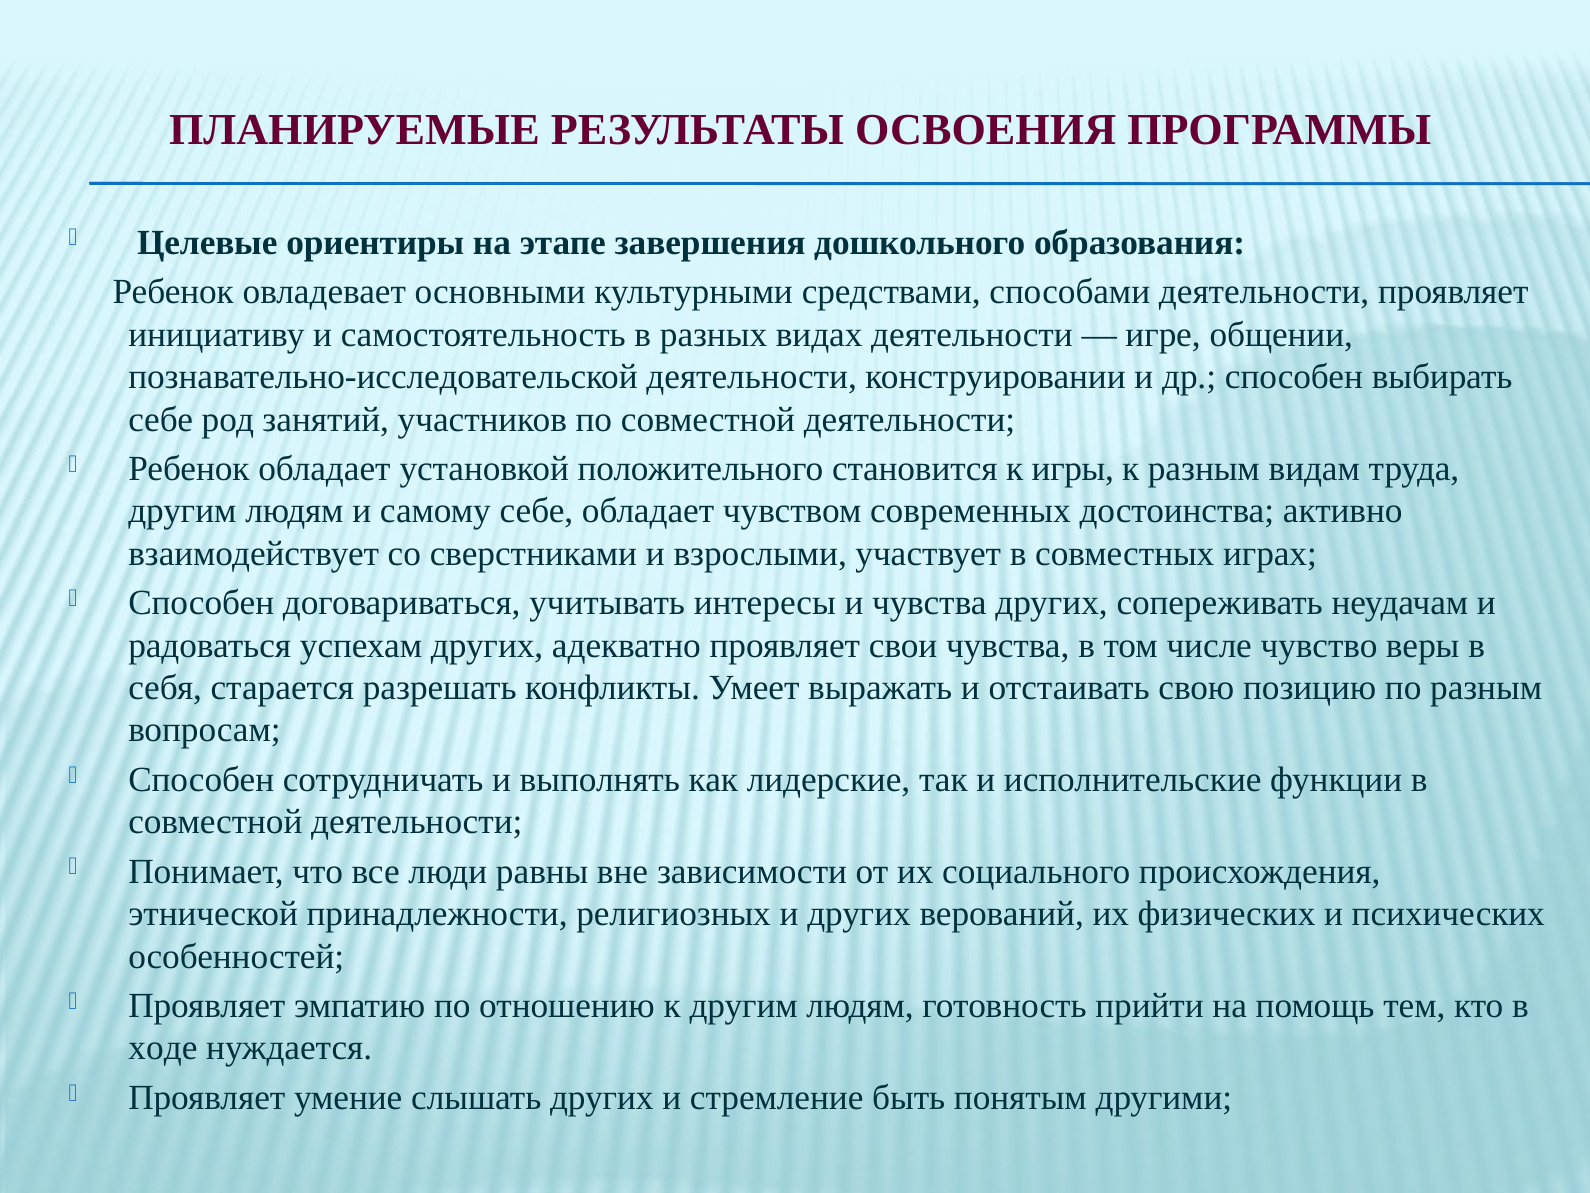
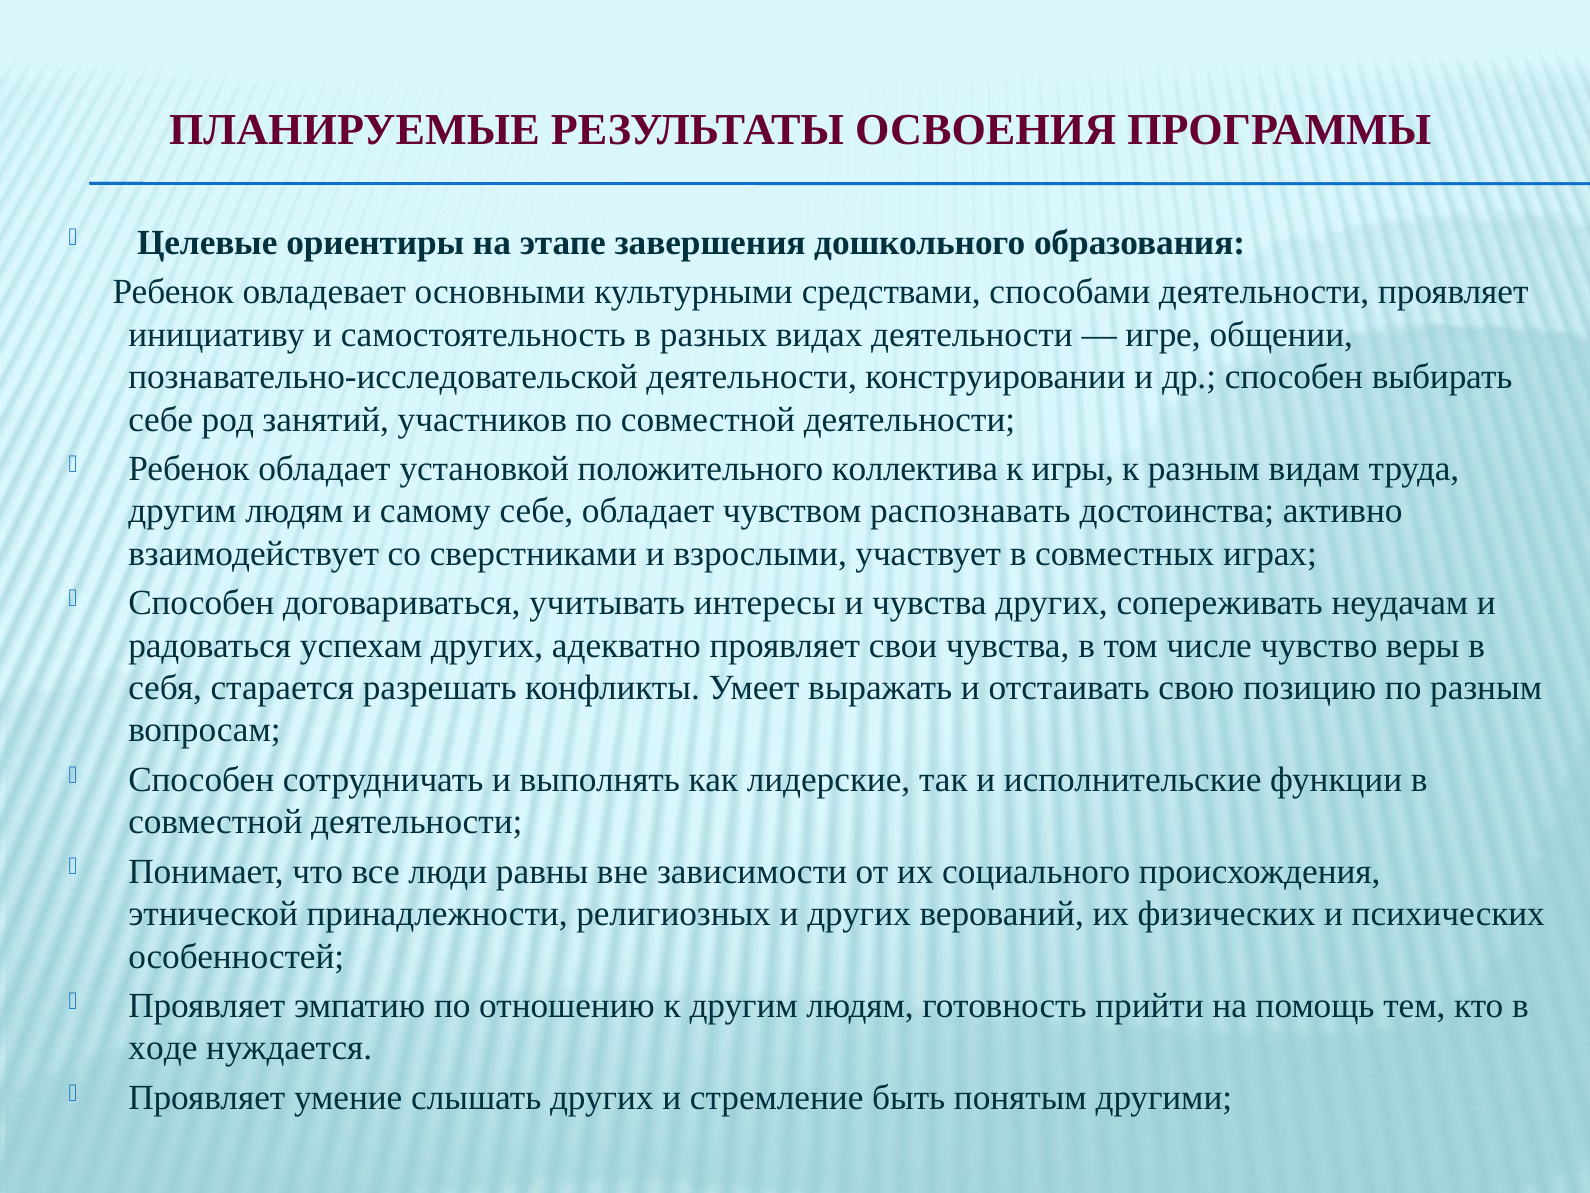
становится: становится -> коллектива (915, 469)
современных: современных -> распознавать (970, 511)
